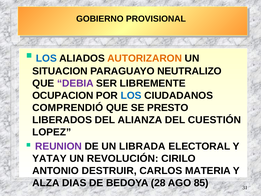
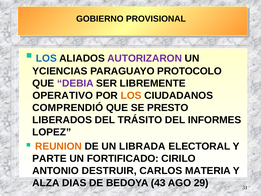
AUTORIZARON colour: orange -> purple (145, 58)
SITUACION: SITUACION -> YCIENCIAS (60, 71)
NEUTRALIZO: NEUTRALIZO -> PROTOCOLO (189, 71)
OCUPACION: OCUPACION -> OPERATIVO (63, 95)
LOS colour: blue -> orange (131, 95)
ALIANZA: ALIANZA -> TRÁSITO (140, 120)
CUESTIÓN: CUESTIÓN -> INFORMES (215, 120)
REUNION colour: purple -> orange (59, 146)
YATAY: YATAY -> PARTE (50, 158)
REVOLUCIÓN: REVOLUCIÓN -> FORTIFICADO (123, 158)
28: 28 -> 43 (158, 183)
85: 85 -> 29 (201, 183)
